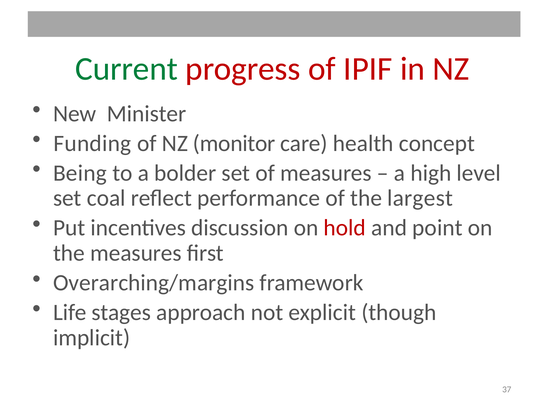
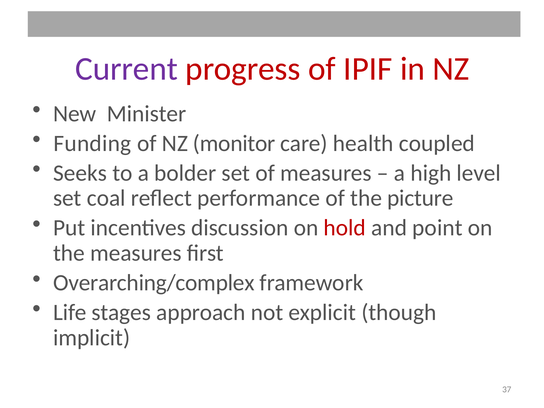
Current colour: green -> purple (126, 69)
concept: concept -> coupled (437, 143)
Being: Being -> Seeks (80, 173)
largest: largest -> picture (420, 198)
Overarching/margins: Overarching/margins -> Overarching/complex (154, 283)
